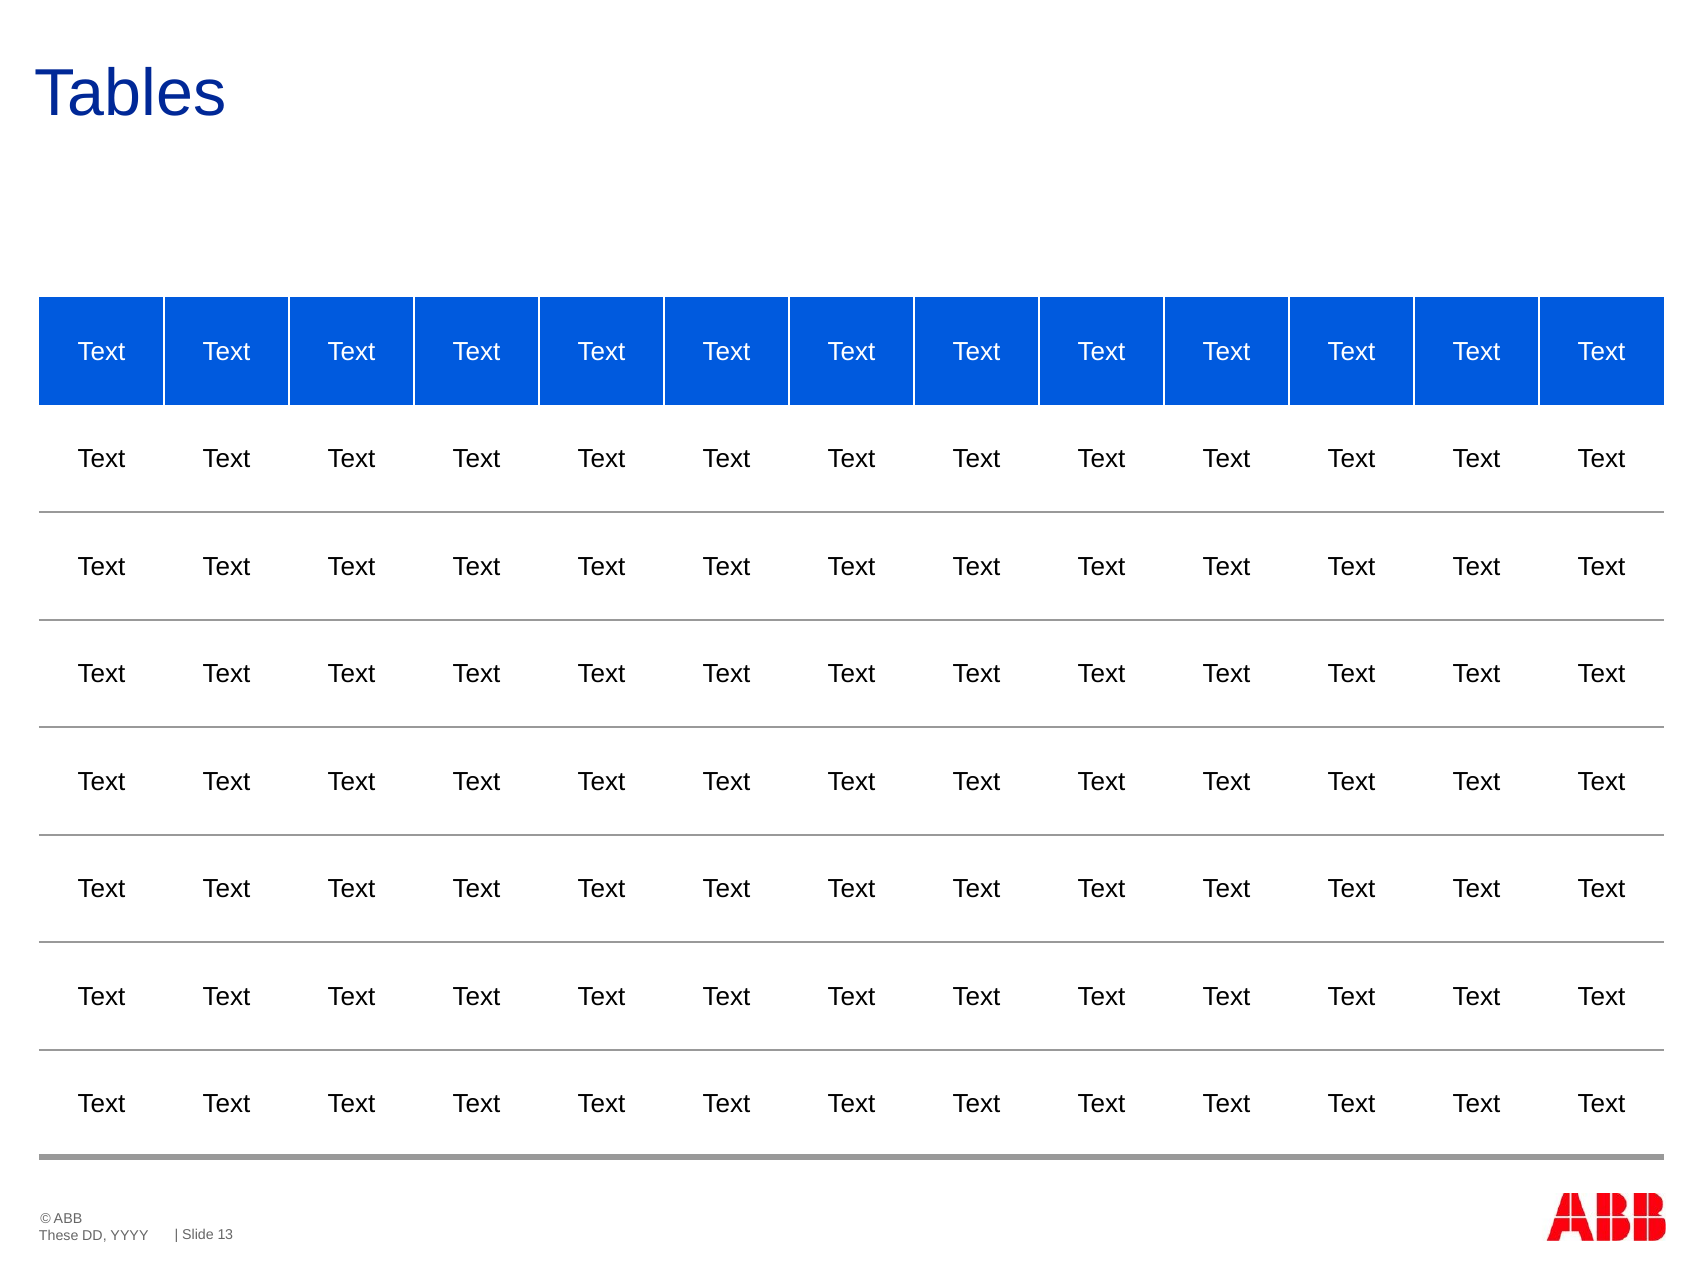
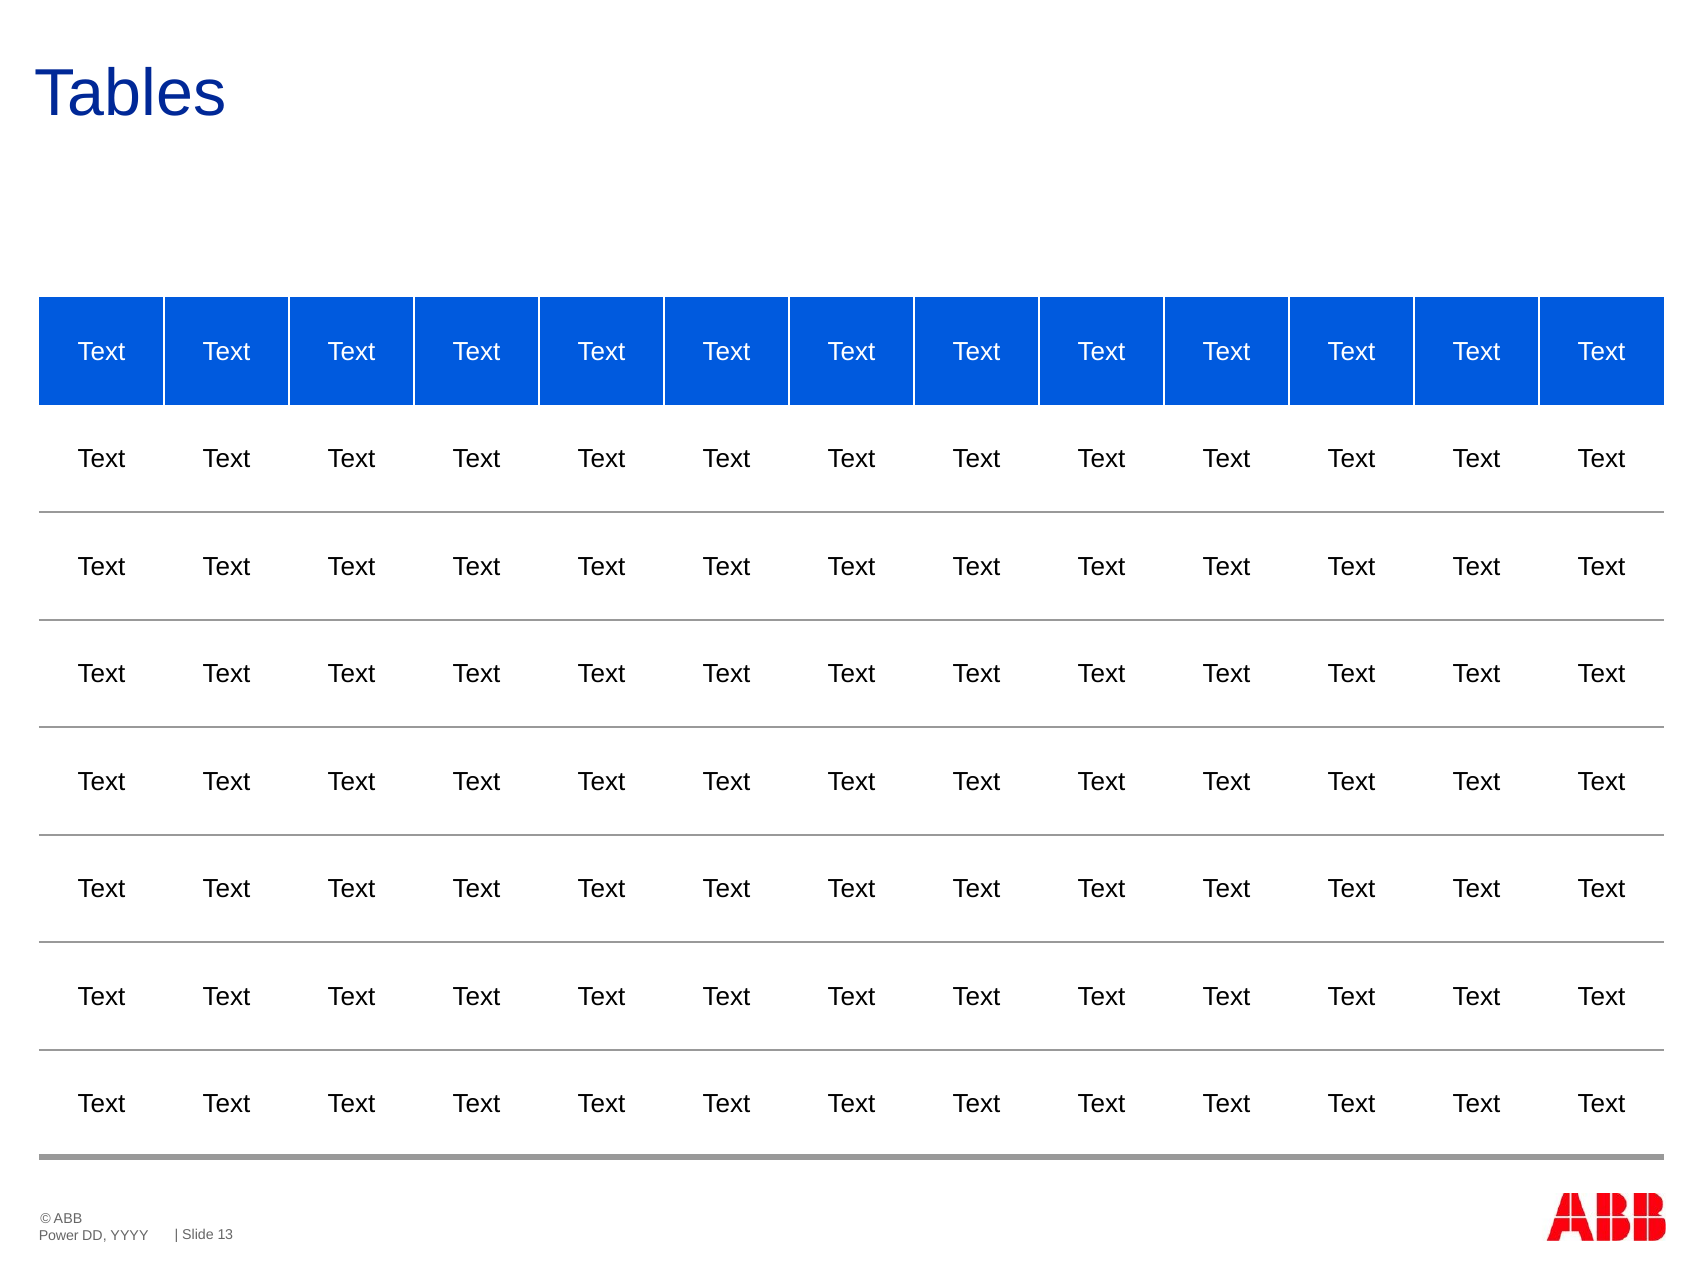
These: These -> Power (59, 1235)
